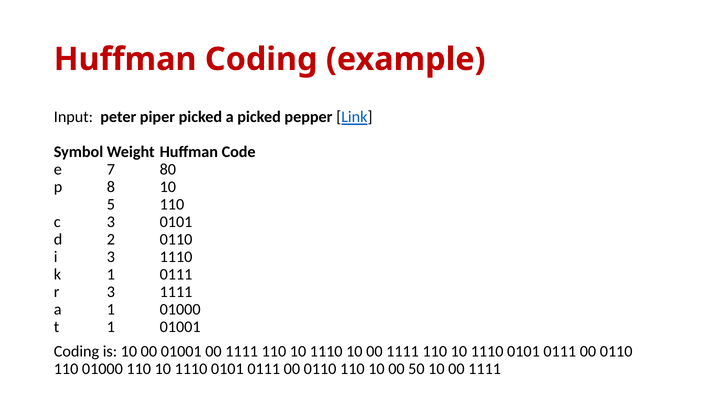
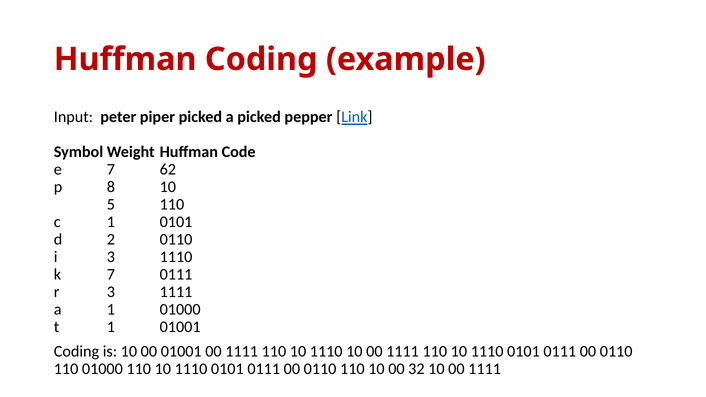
80: 80 -> 62 (168, 170)
c 3: 3 -> 1 (111, 222)
k 1: 1 -> 7 (111, 274)
50: 50 -> 32 (416, 369)
